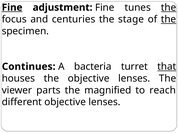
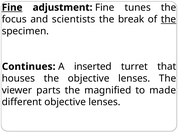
the underline: present -> none (169, 8)
centuries: centuries -> scientists (74, 19)
stage: stage -> break (131, 19)
bacteria: bacteria -> inserted (93, 67)
that underline: present -> none (167, 67)
reach: reach -> made (163, 91)
